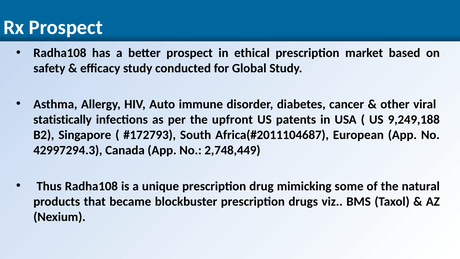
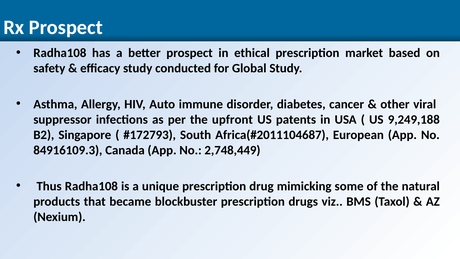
statistically: statistically -> suppressor (62, 119)
42997294.3: 42997294.3 -> 84916109.3 (68, 150)
